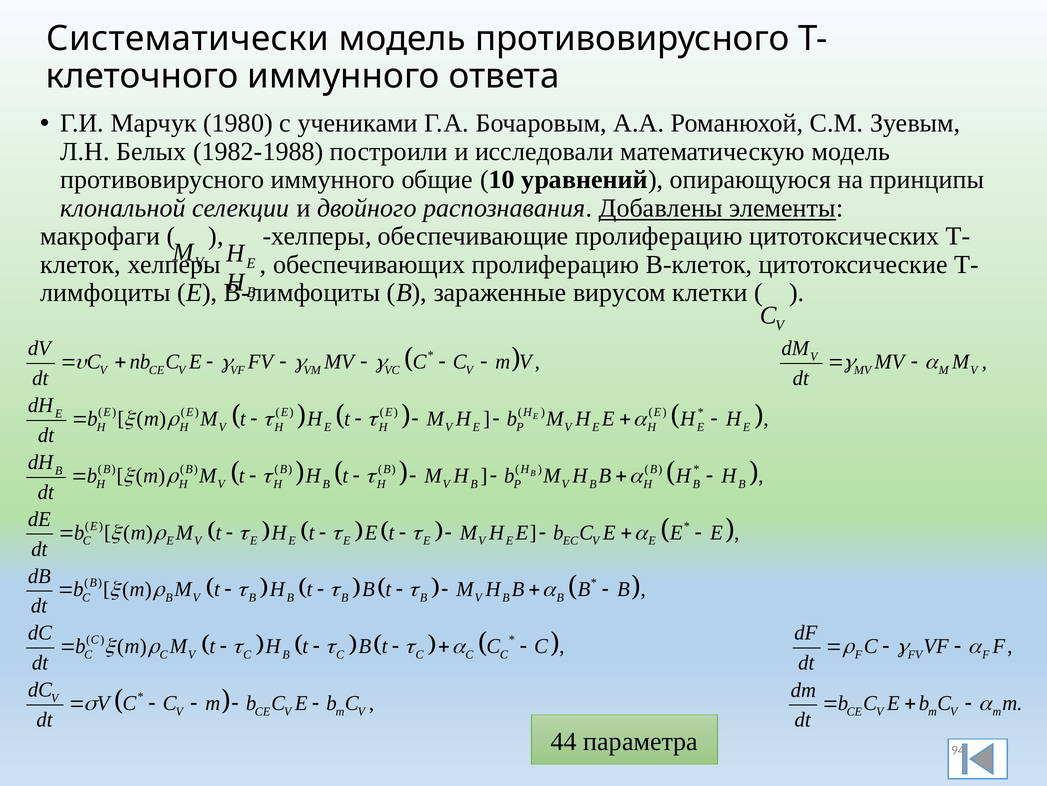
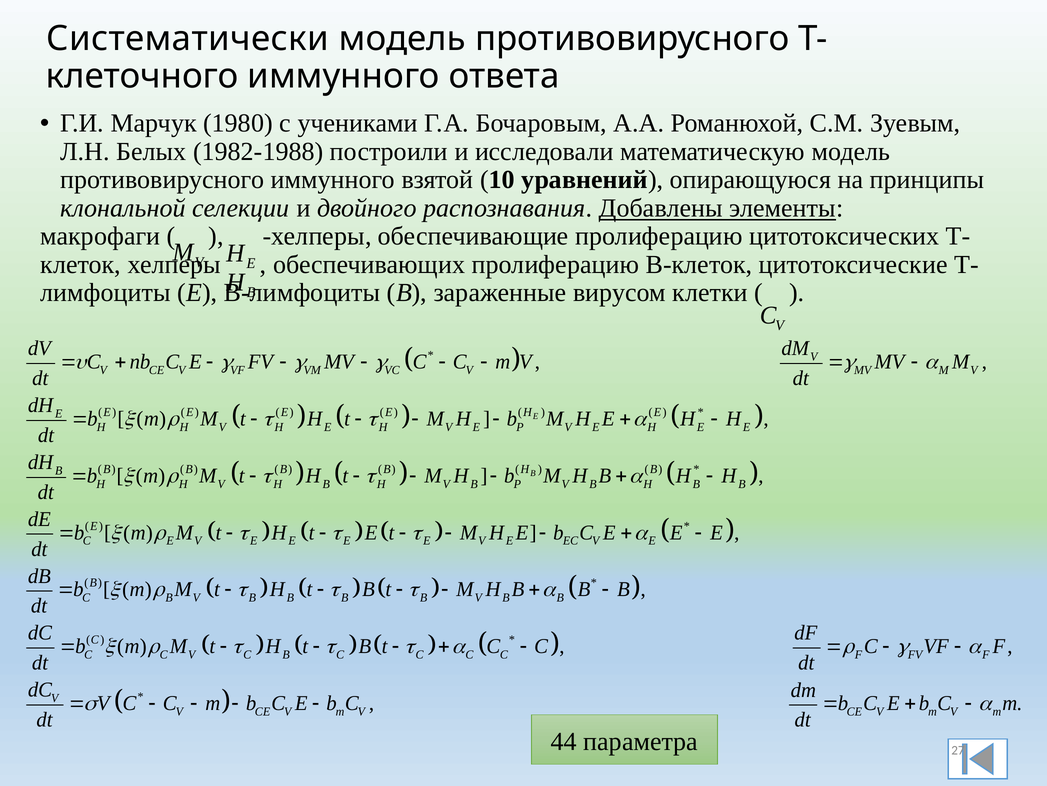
общие: общие -> взятой (437, 180)
94: 94 -> 27 (958, 750)
